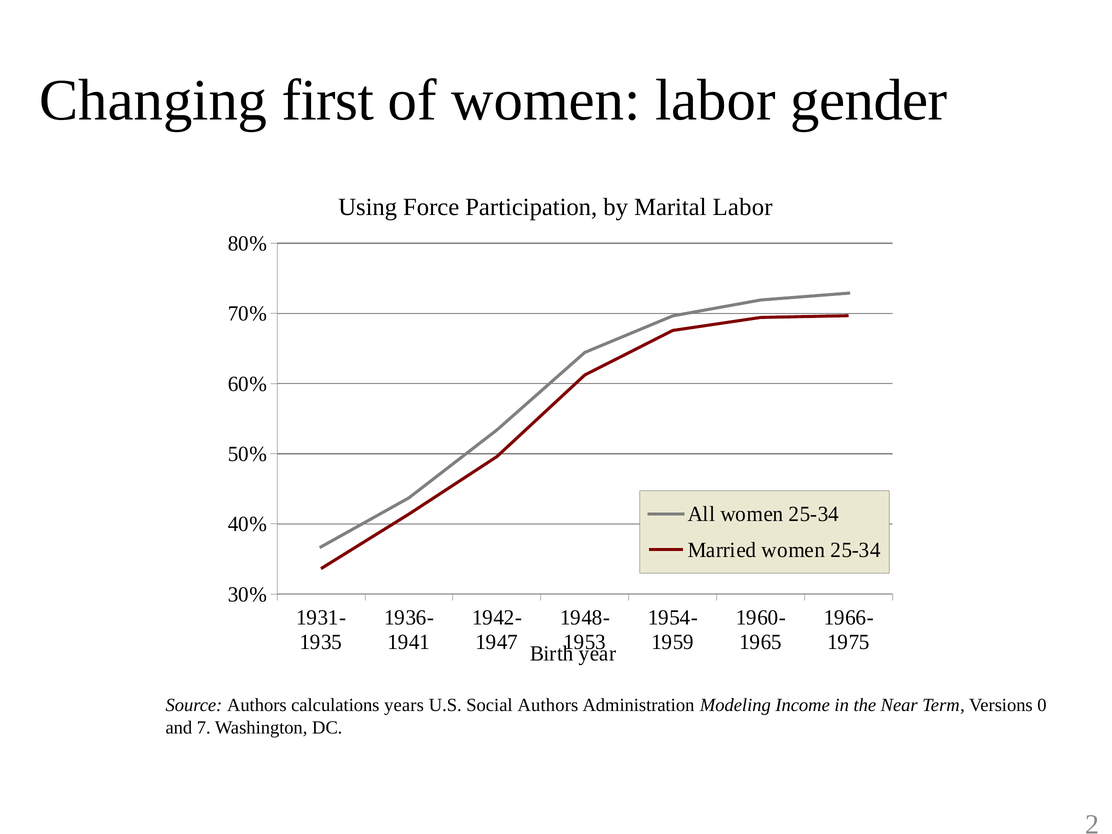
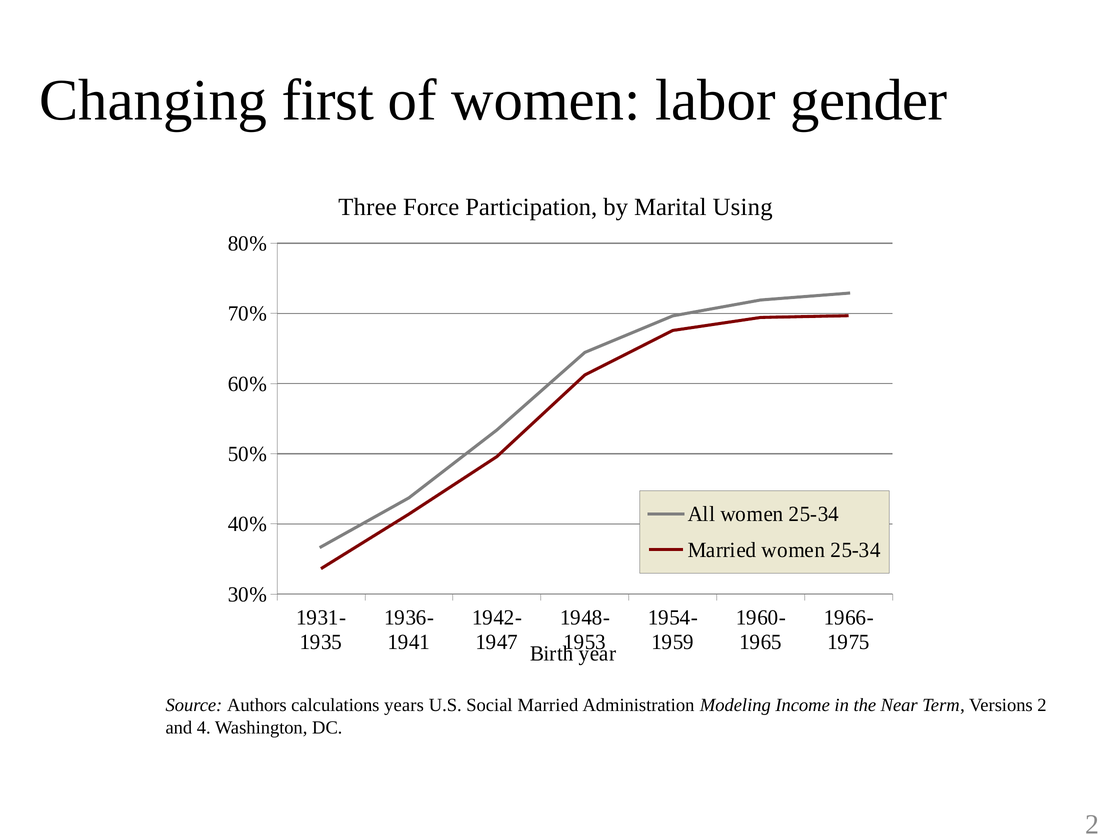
Using: Using -> Three (368, 207)
Marital Labor: Labor -> Using (743, 207)
Social Authors: Authors -> Married (548, 705)
Versions 0: 0 -> 2 (1042, 705)
7: 7 -> 4 (204, 728)
